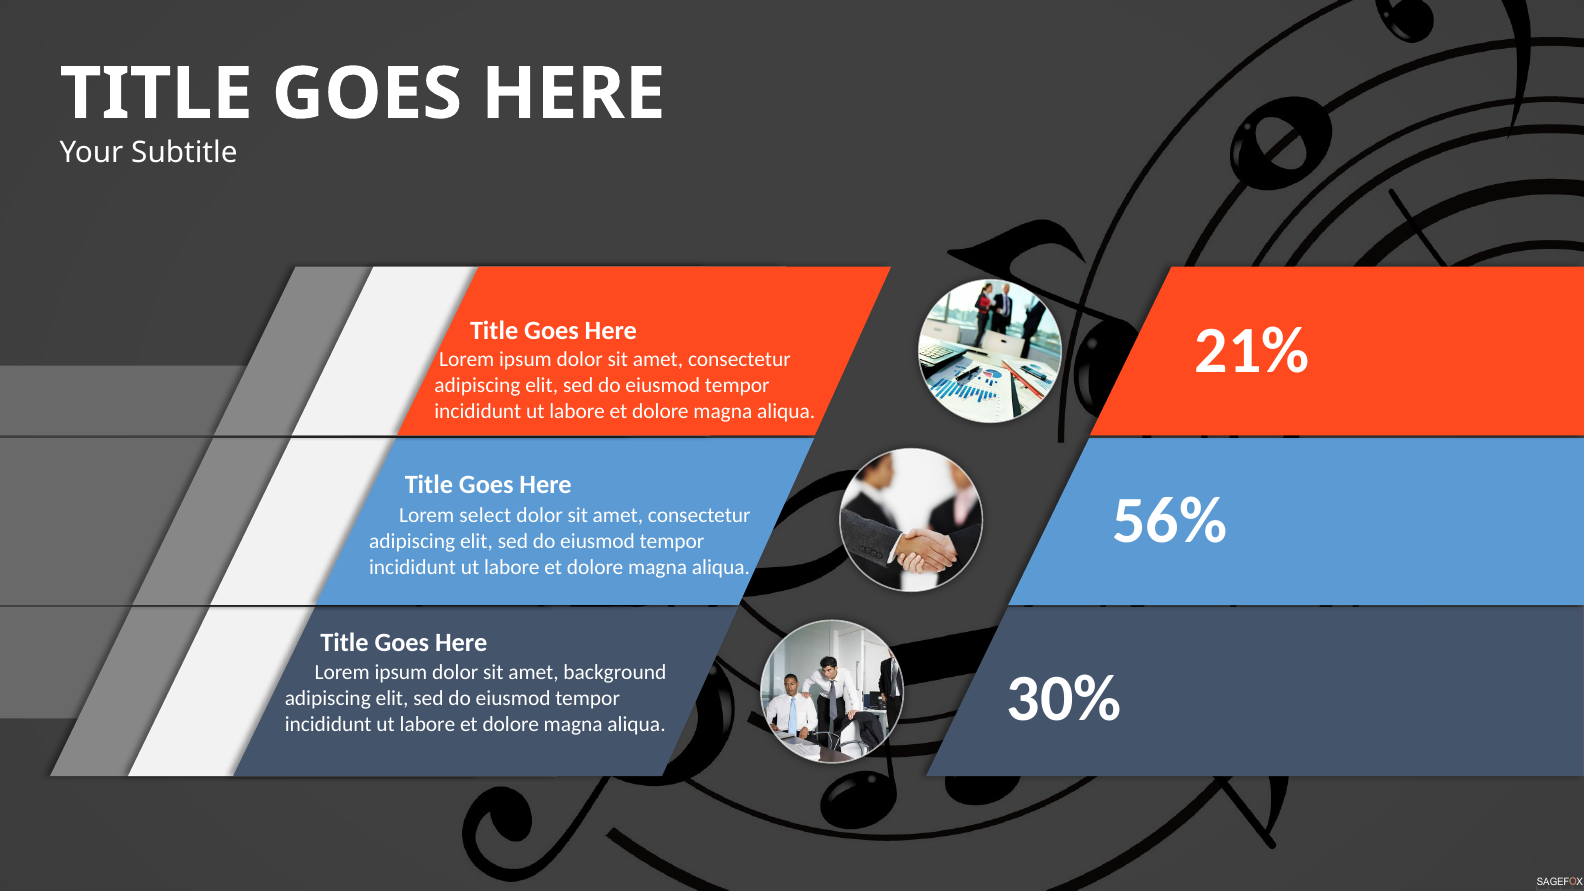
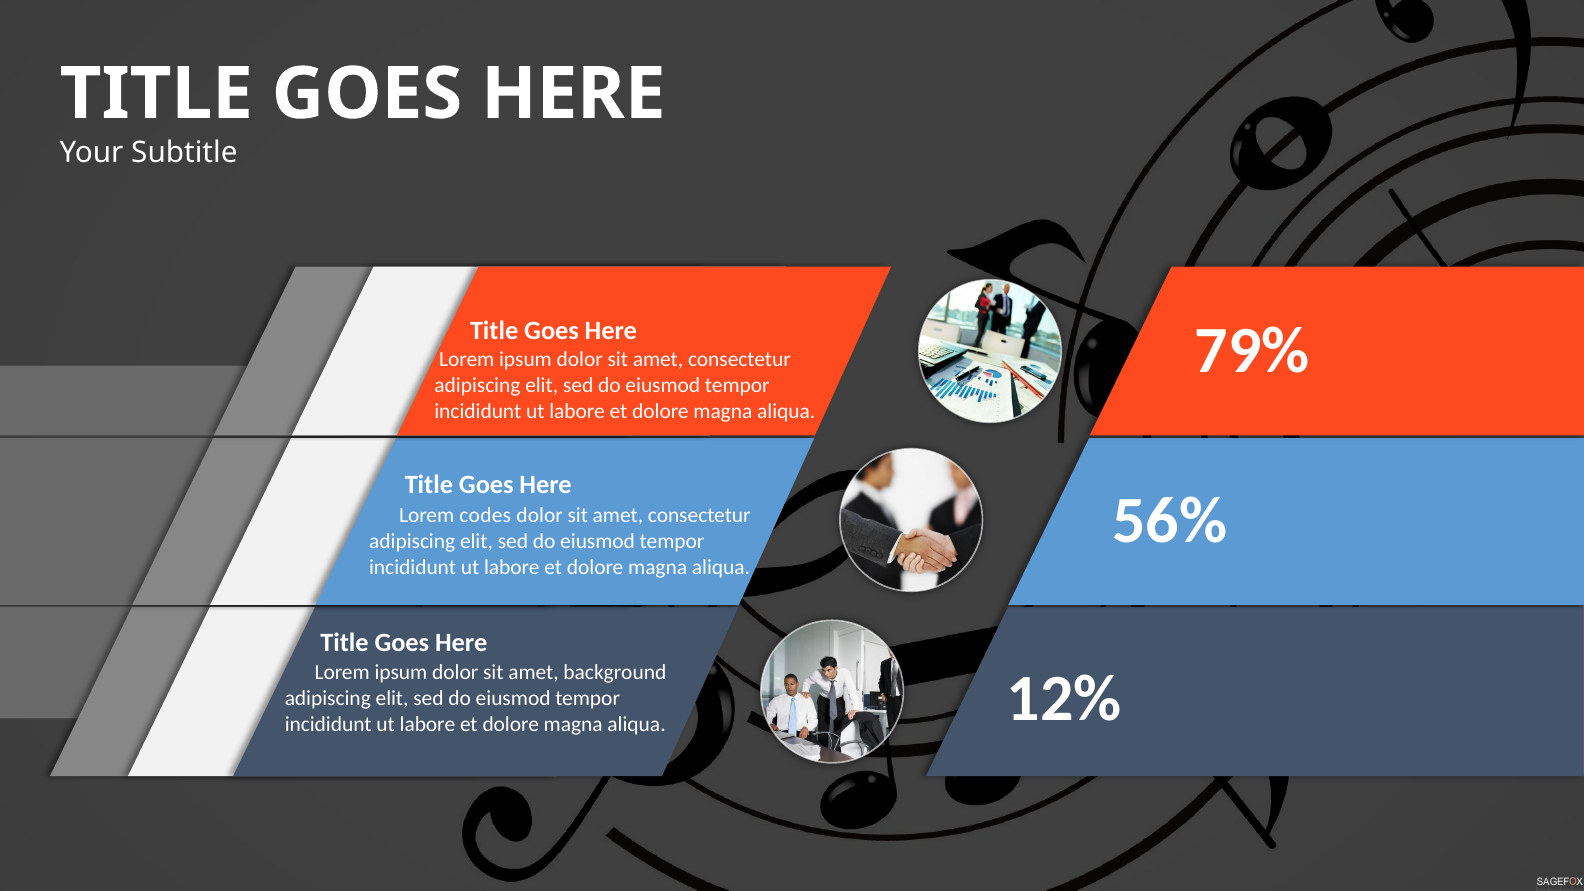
21%: 21% -> 79% (1252, 351)
select: select -> codes (485, 515)
30%: 30% -> 12% (1064, 699)
